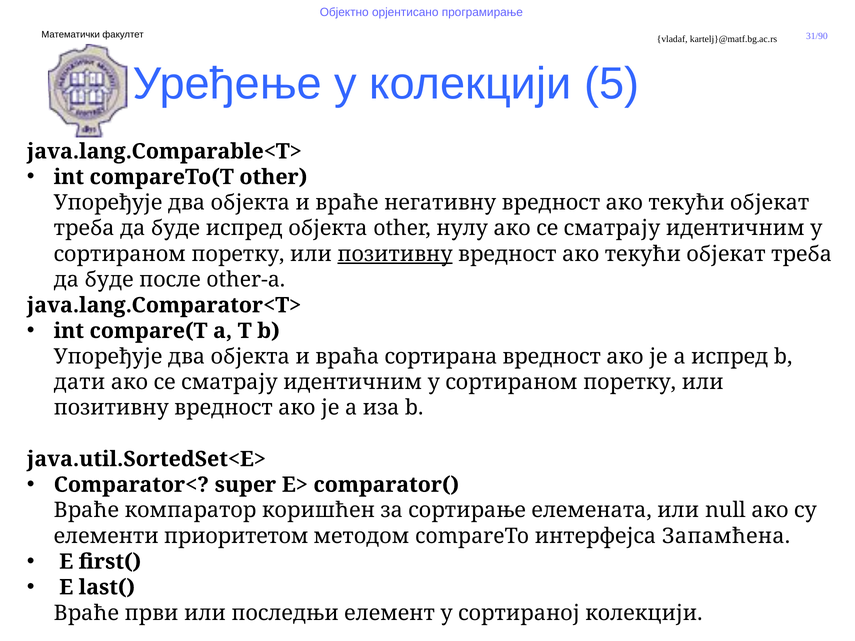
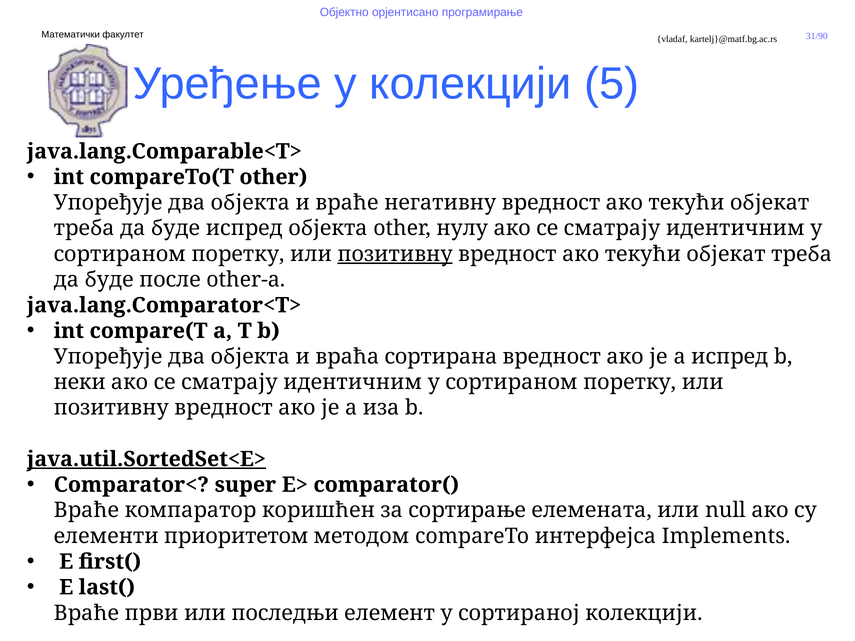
дати: дати -> неки (80, 382)
java.util.SortedSet<E> underline: none -> present (146, 459)
Запамћена: Запамћена -> Implements (726, 536)
